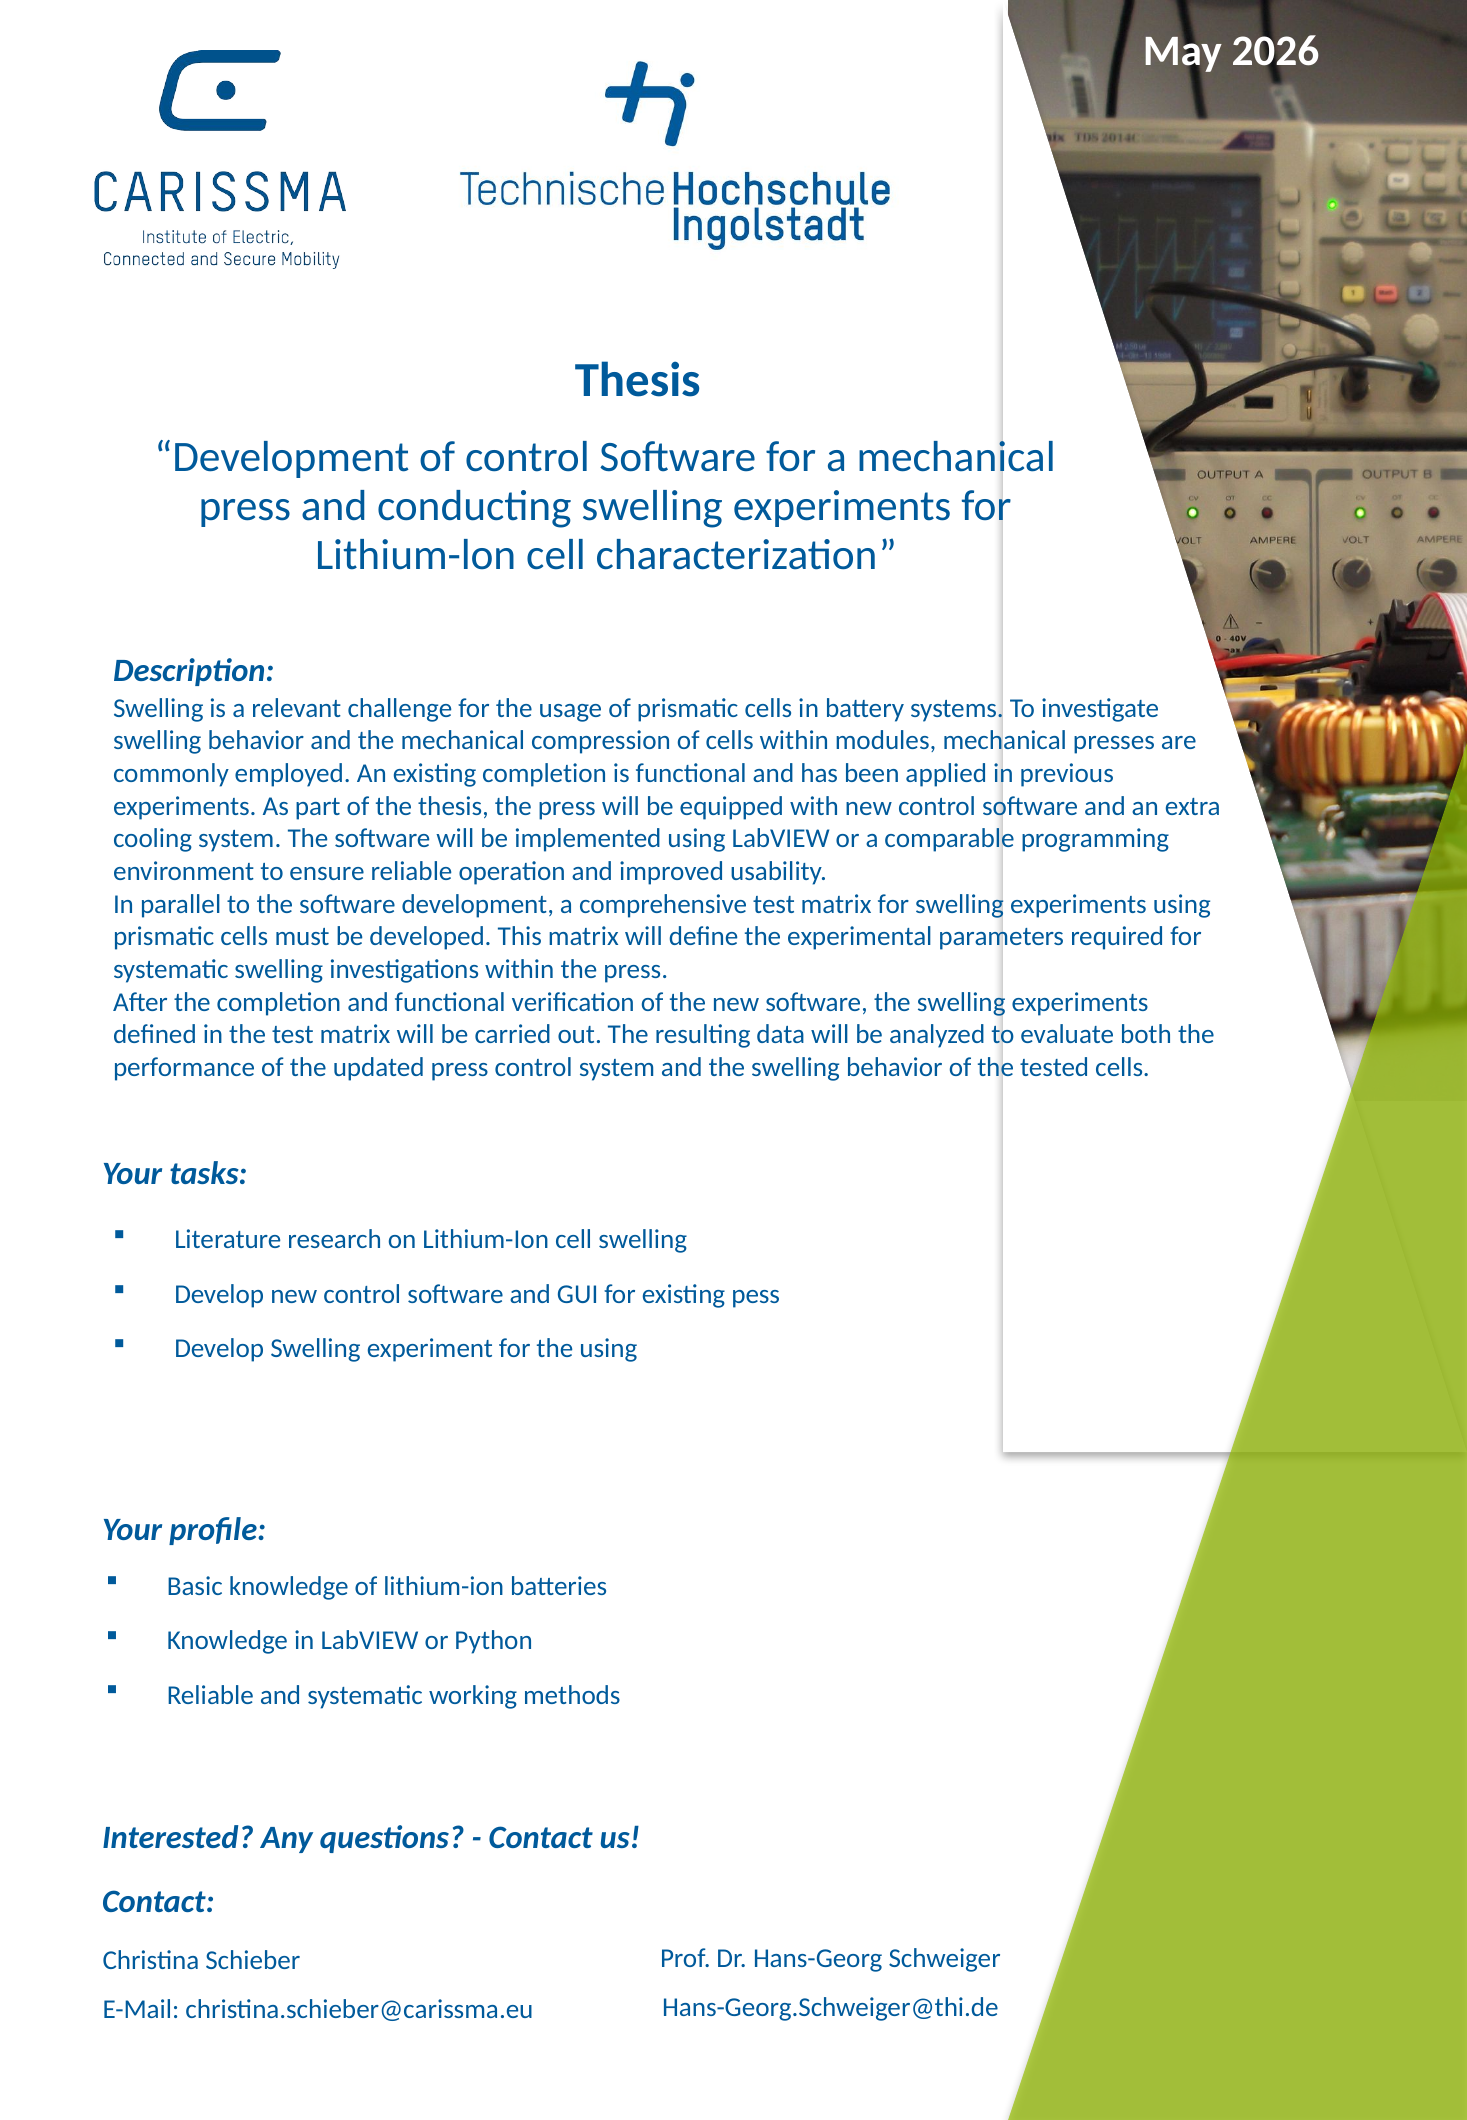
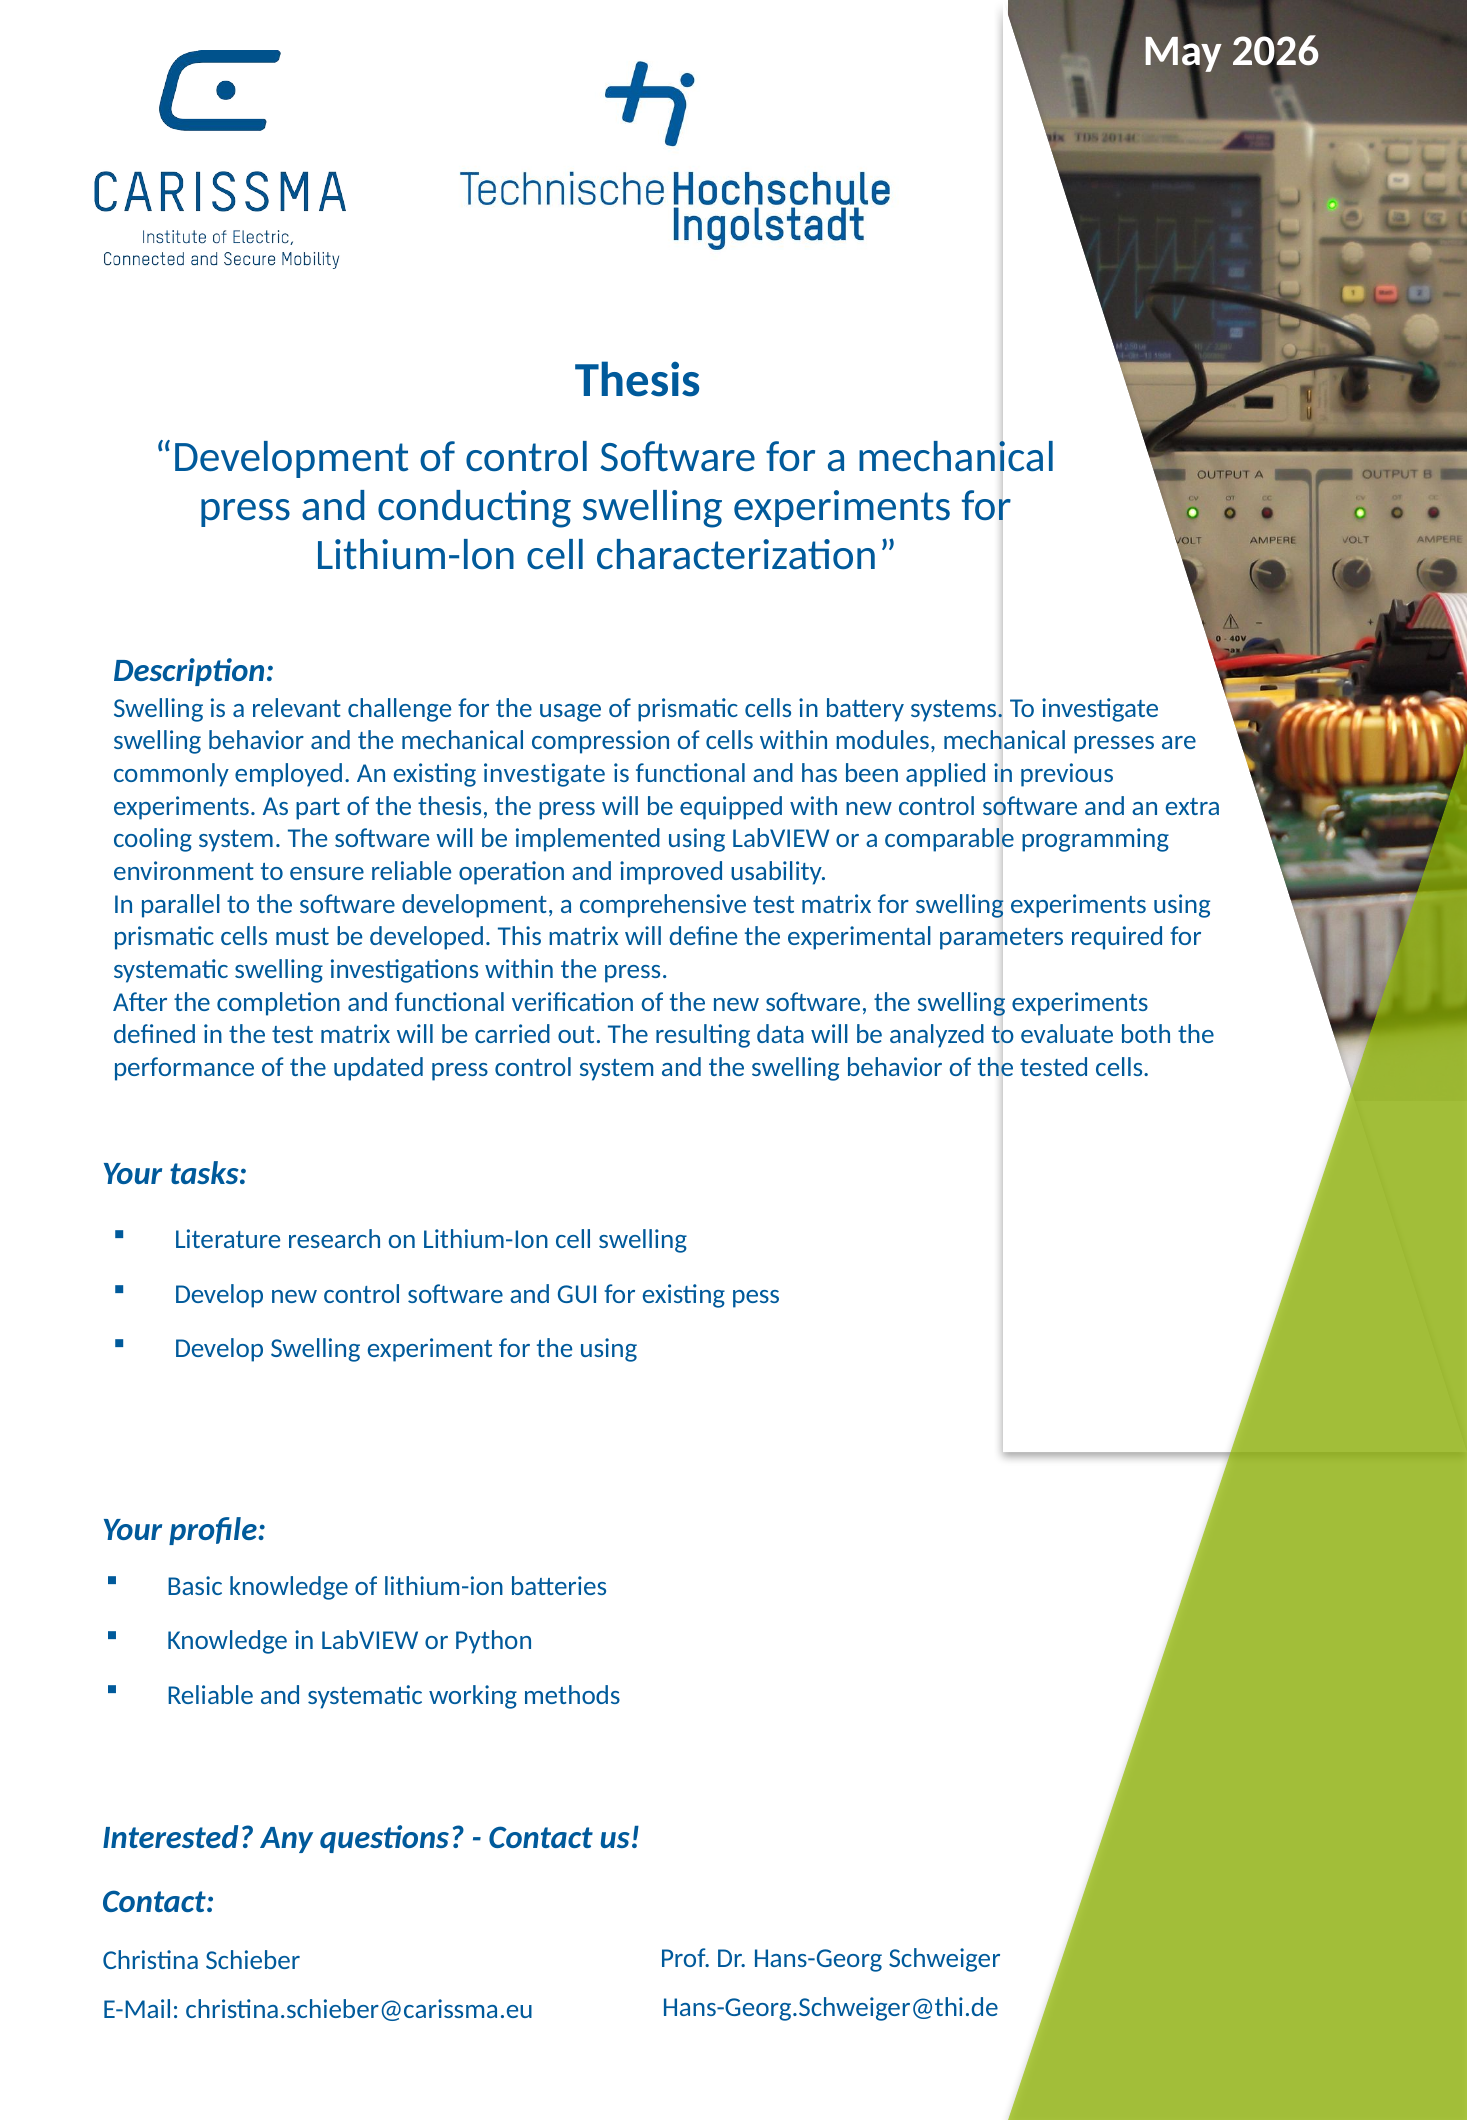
existing completion: completion -> investigate (544, 773)
